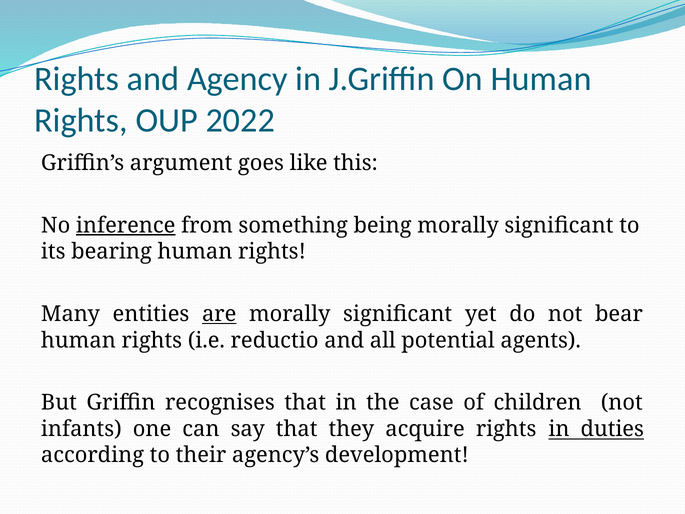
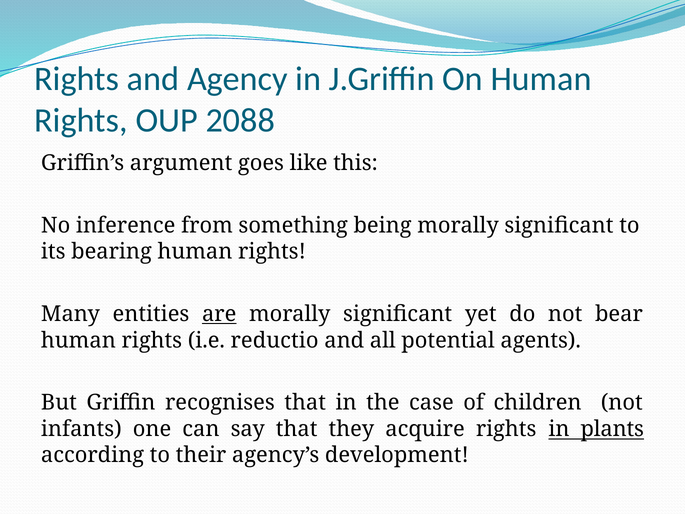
2022: 2022 -> 2088 (240, 120)
inference underline: present -> none (126, 225)
duties: duties -> plants (612, 429)
